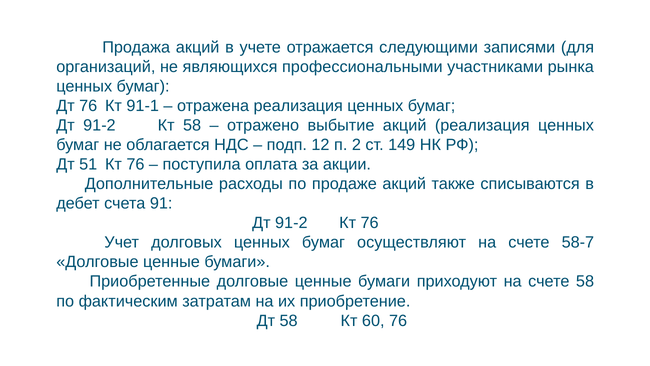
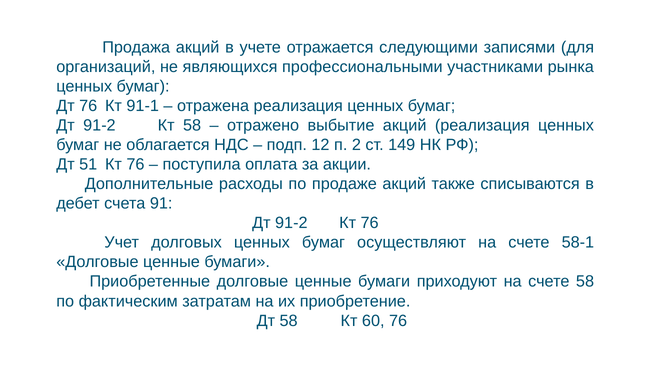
58-7: 58-7 -> 58-1 (578, 242)
